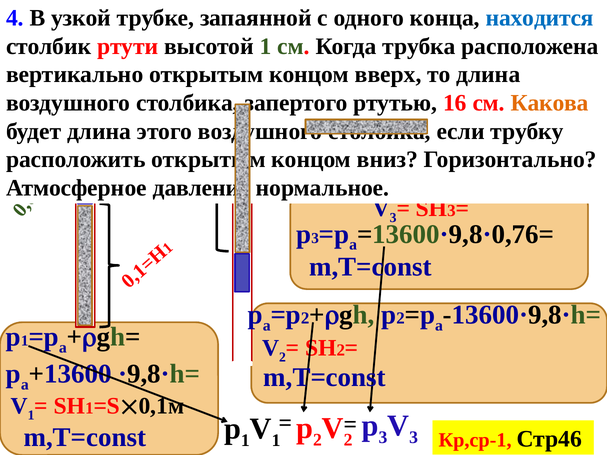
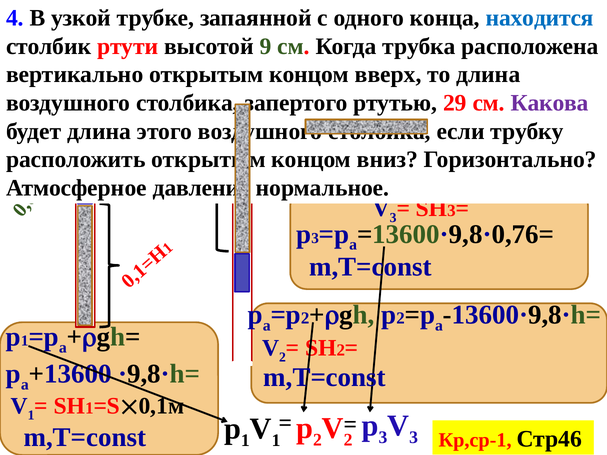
высотой 1: 1 -> 9 (266, 46)
16: 16 -> 29 (455, 103)
Какова colour: orange -> purple (550, 103)
